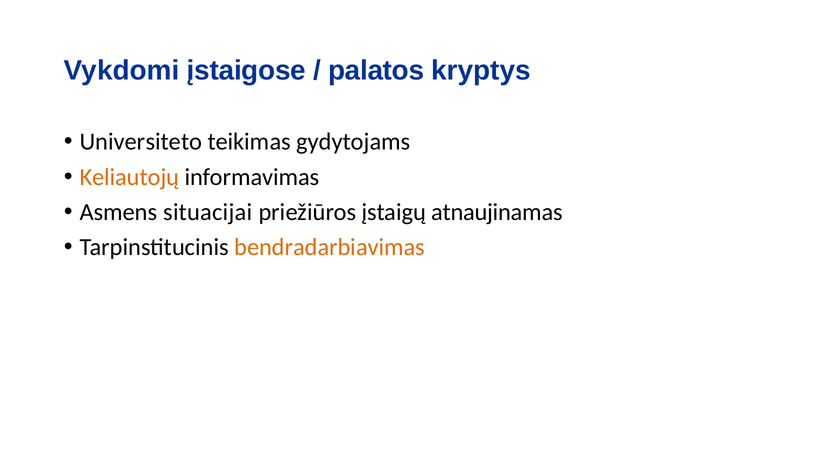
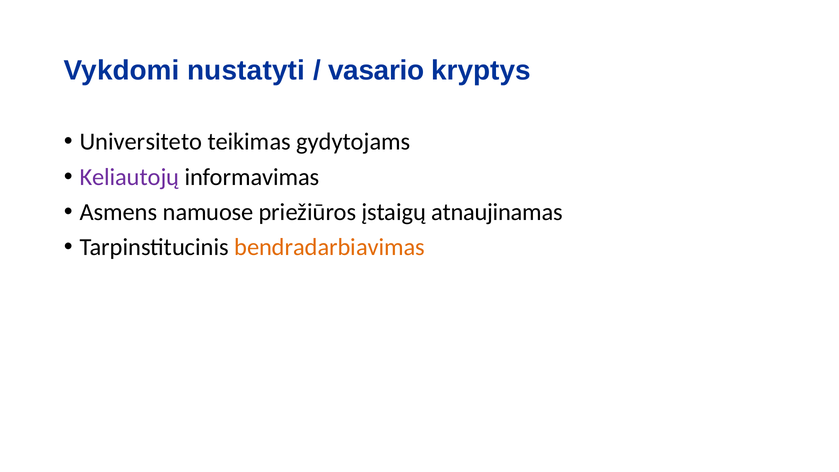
įstaigose: įstaigose -> nustatyti (246, 71)
palatos: palatos -> vasario (376, 71)
Keliautojų colour: orange -> purple (129, 177)
situacijai: situacijai -> namuose (208, 212)
